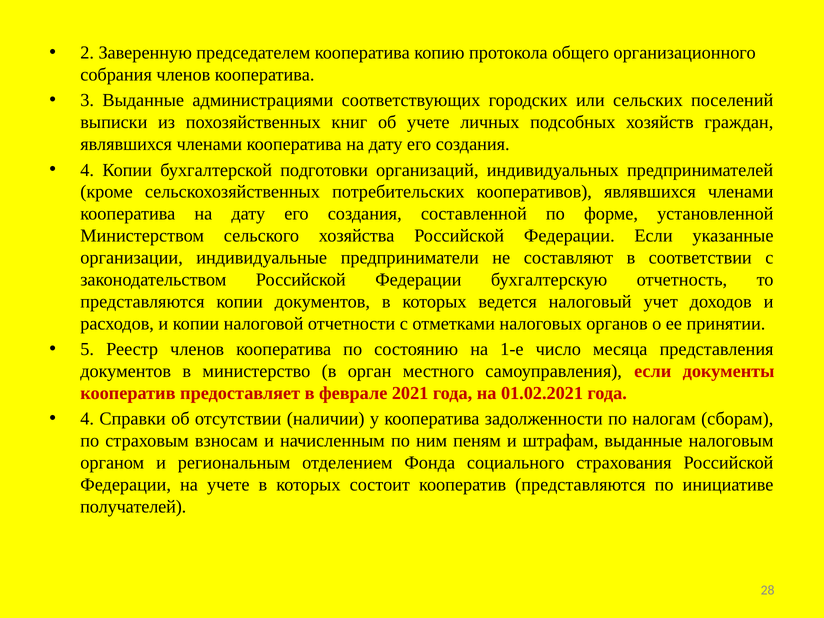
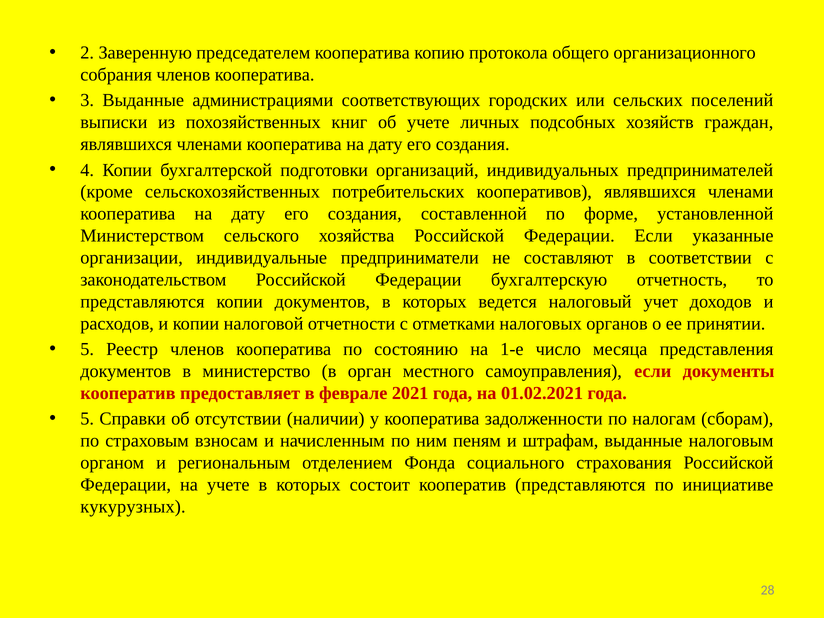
4: 4 -> 5 (87, 419)
получателей: получателей -> кукурузных (133, 507)
